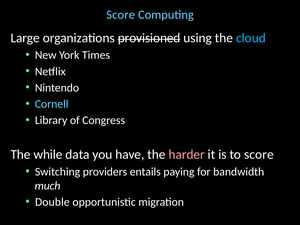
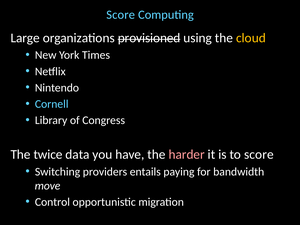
cloud colour: light blue -> yellow (251, 38)
while: while -> twice (48, 154)
much: much -> move (48, 186)
Double: Double -> Control (52, 202)
